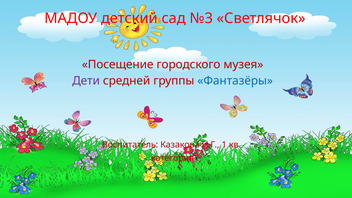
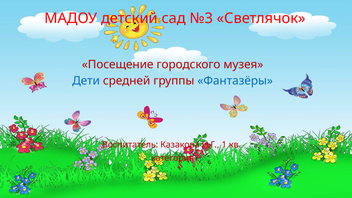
Дети colour: purple -> blue (86, 81)
